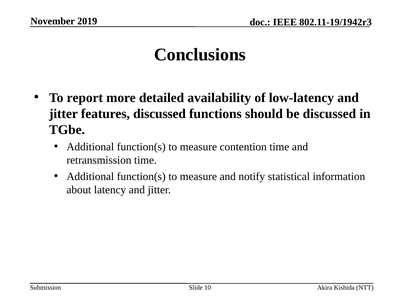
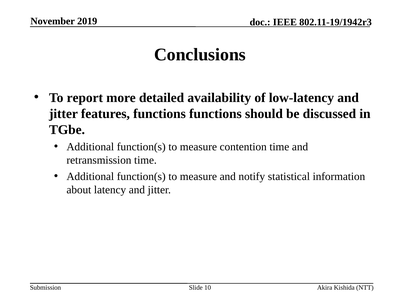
features discussed: discussed -> functions (160, 114)
